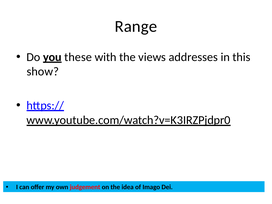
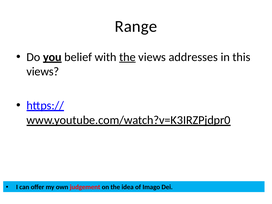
these: these -> belief (78, 57)
the underline: none -> present (127, 57)
show: show -> views (43, 72)
